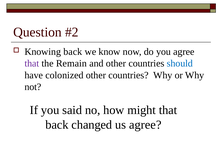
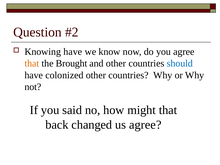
Knowing back: back -> have (73, 52)
that colour: purple -> orange (32, 63)
Remain: Remain -> Brought (72, 63)
